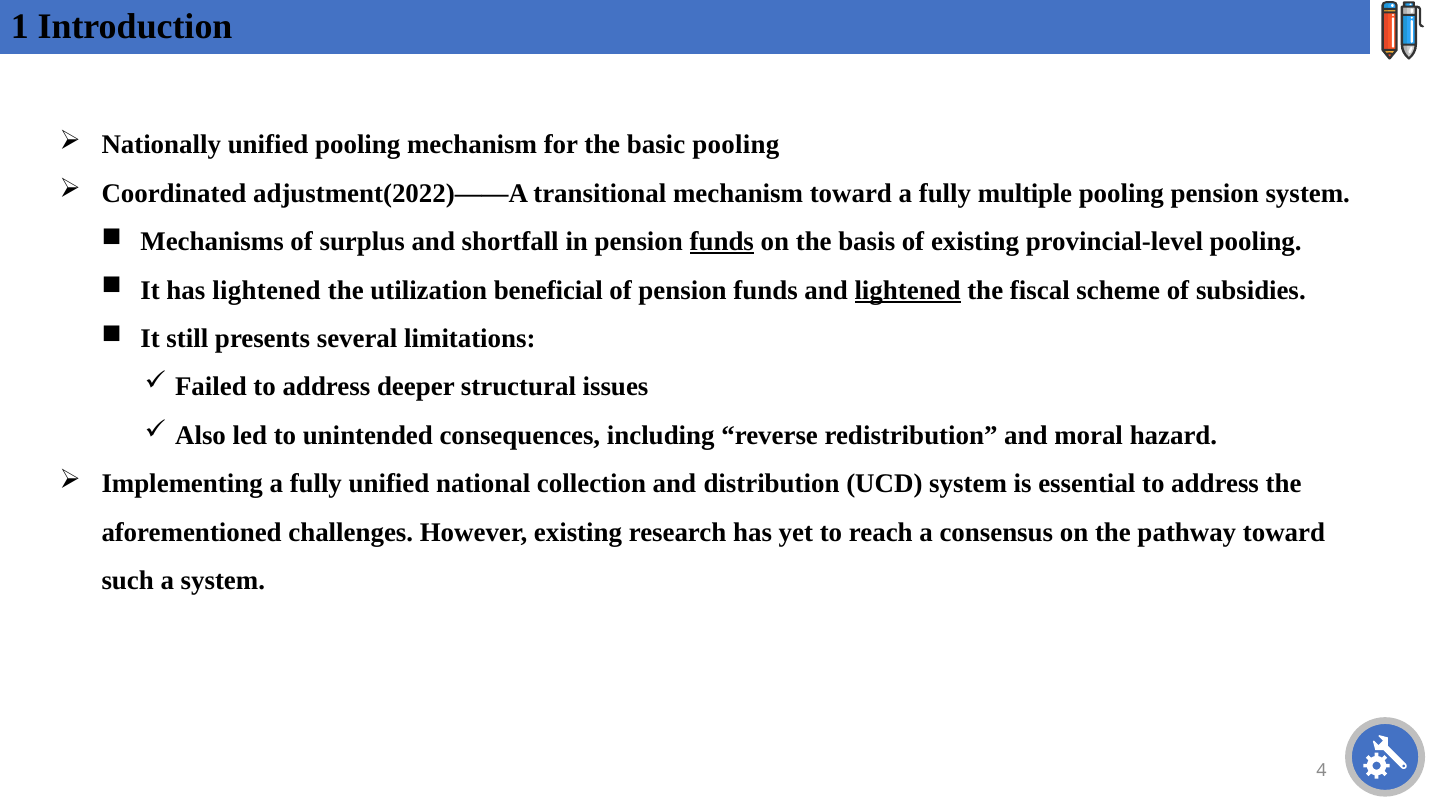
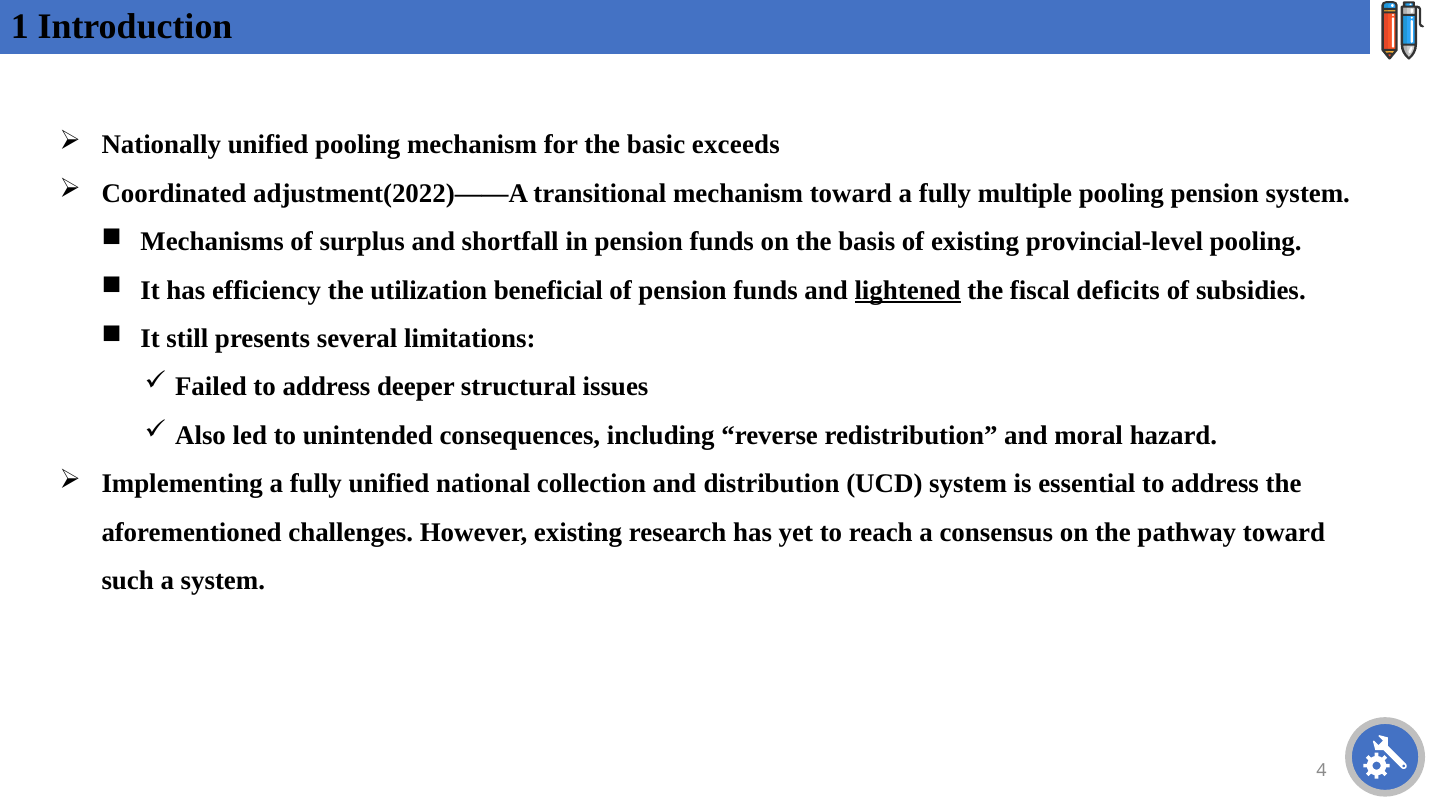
basic pooling: pooling -> exceeds (736, 145)
funds underline: present -> none (722, 242)
has lightened: lightened -> efficiency (267, 290)
scheme: scheme -> deficits (1118, 290)
